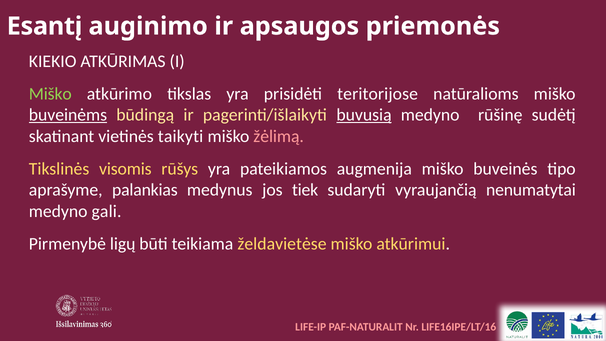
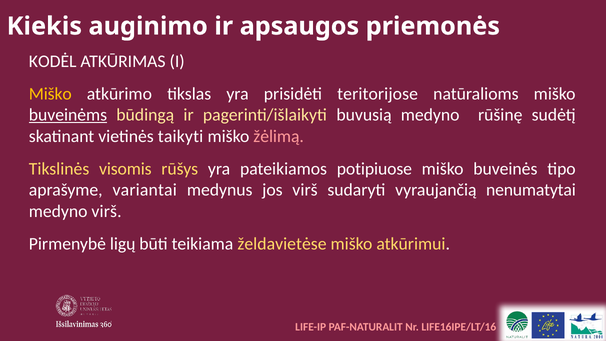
Esantį: Esantį -> Kiekis (44, 26)
KIEKIO: KIEKIO -> KODĖL (53, 61)
Miško colour: light green -> yellow (50, 94)
buvusią underline: present -> none (364, 115)
augmenija: augmenija -> potipiuose (374, 169)
palankias: palankias -> variantai (145, 190)
jos tiek: tiek -> virš (305, 190)
medyno gali: gali -> virš (107, 211)
